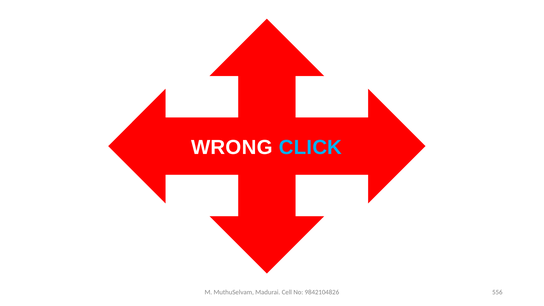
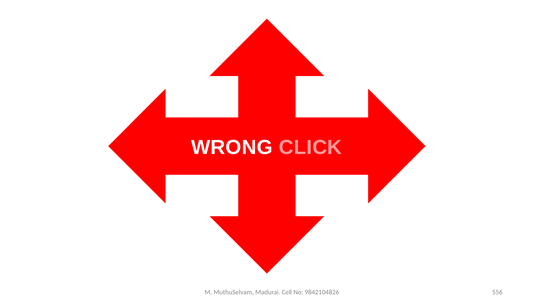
CLICK colour: light blue -> pink (310, 148)
